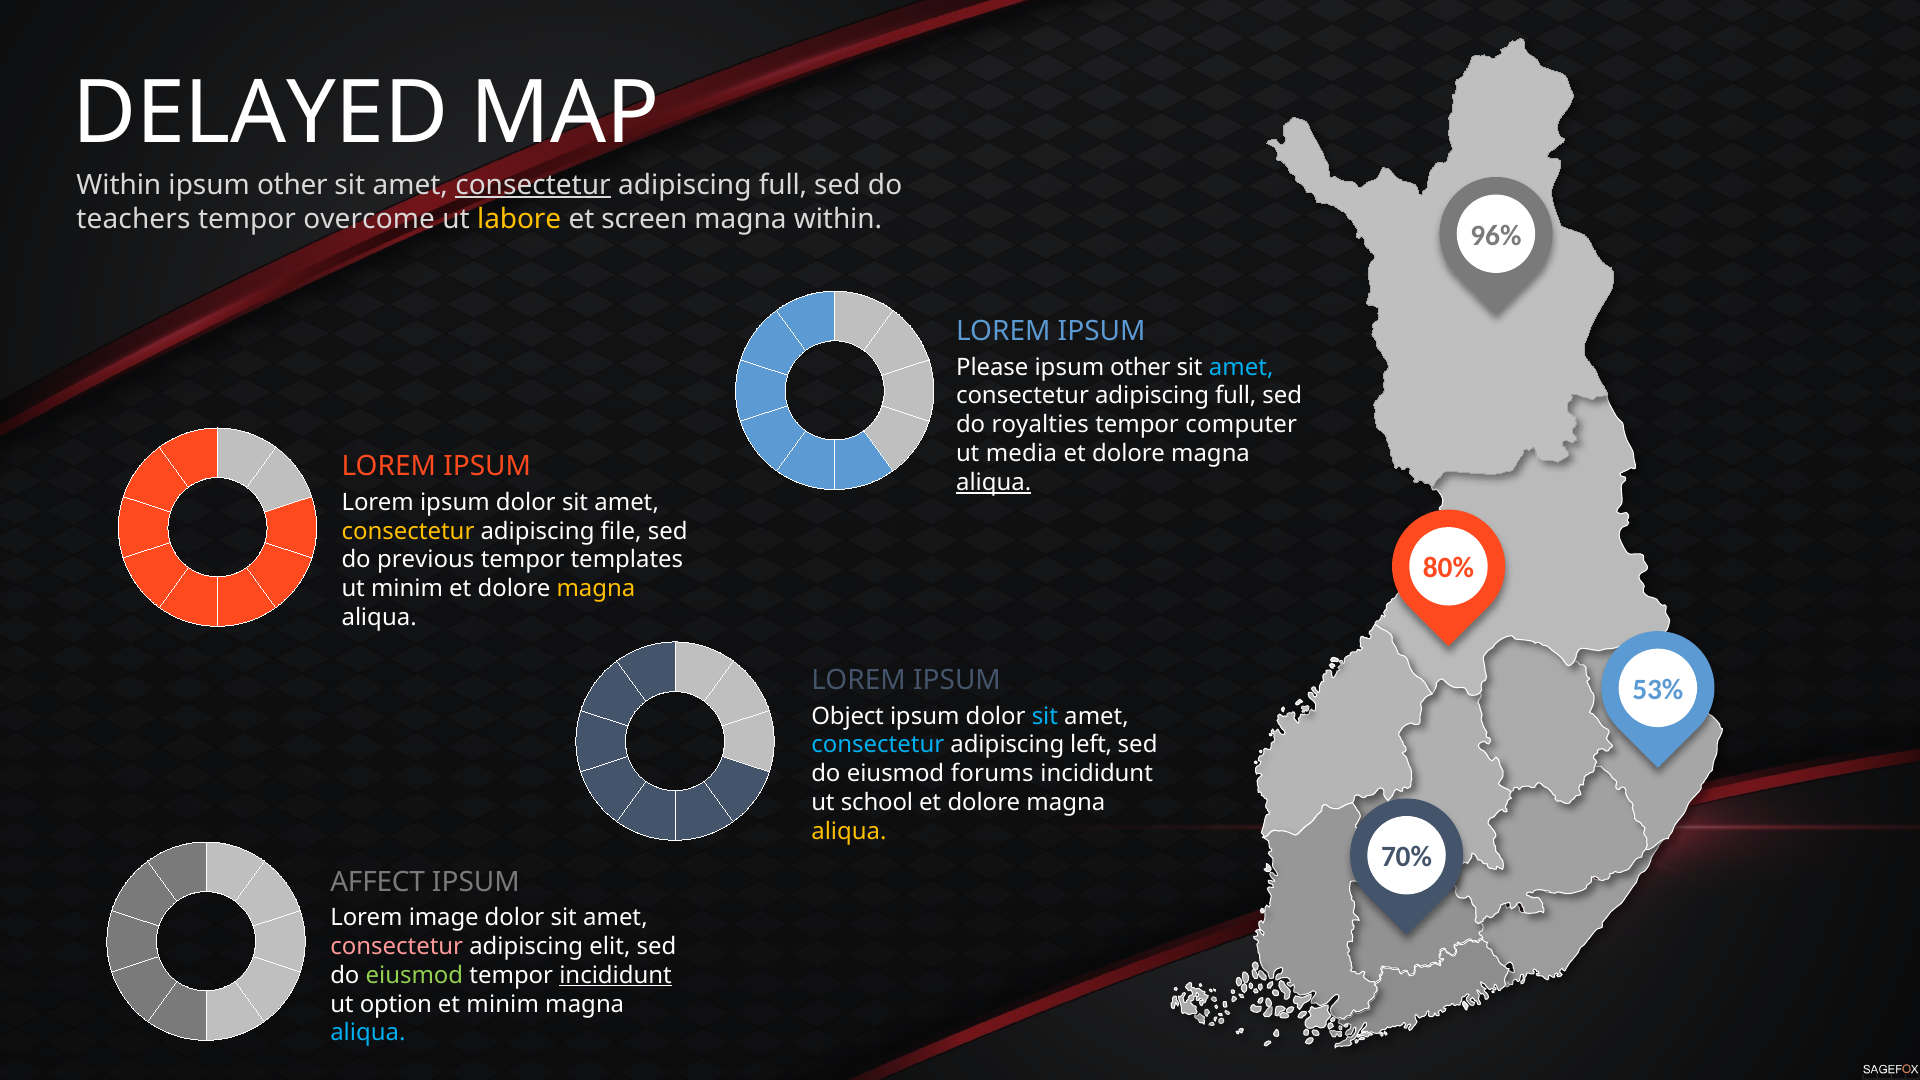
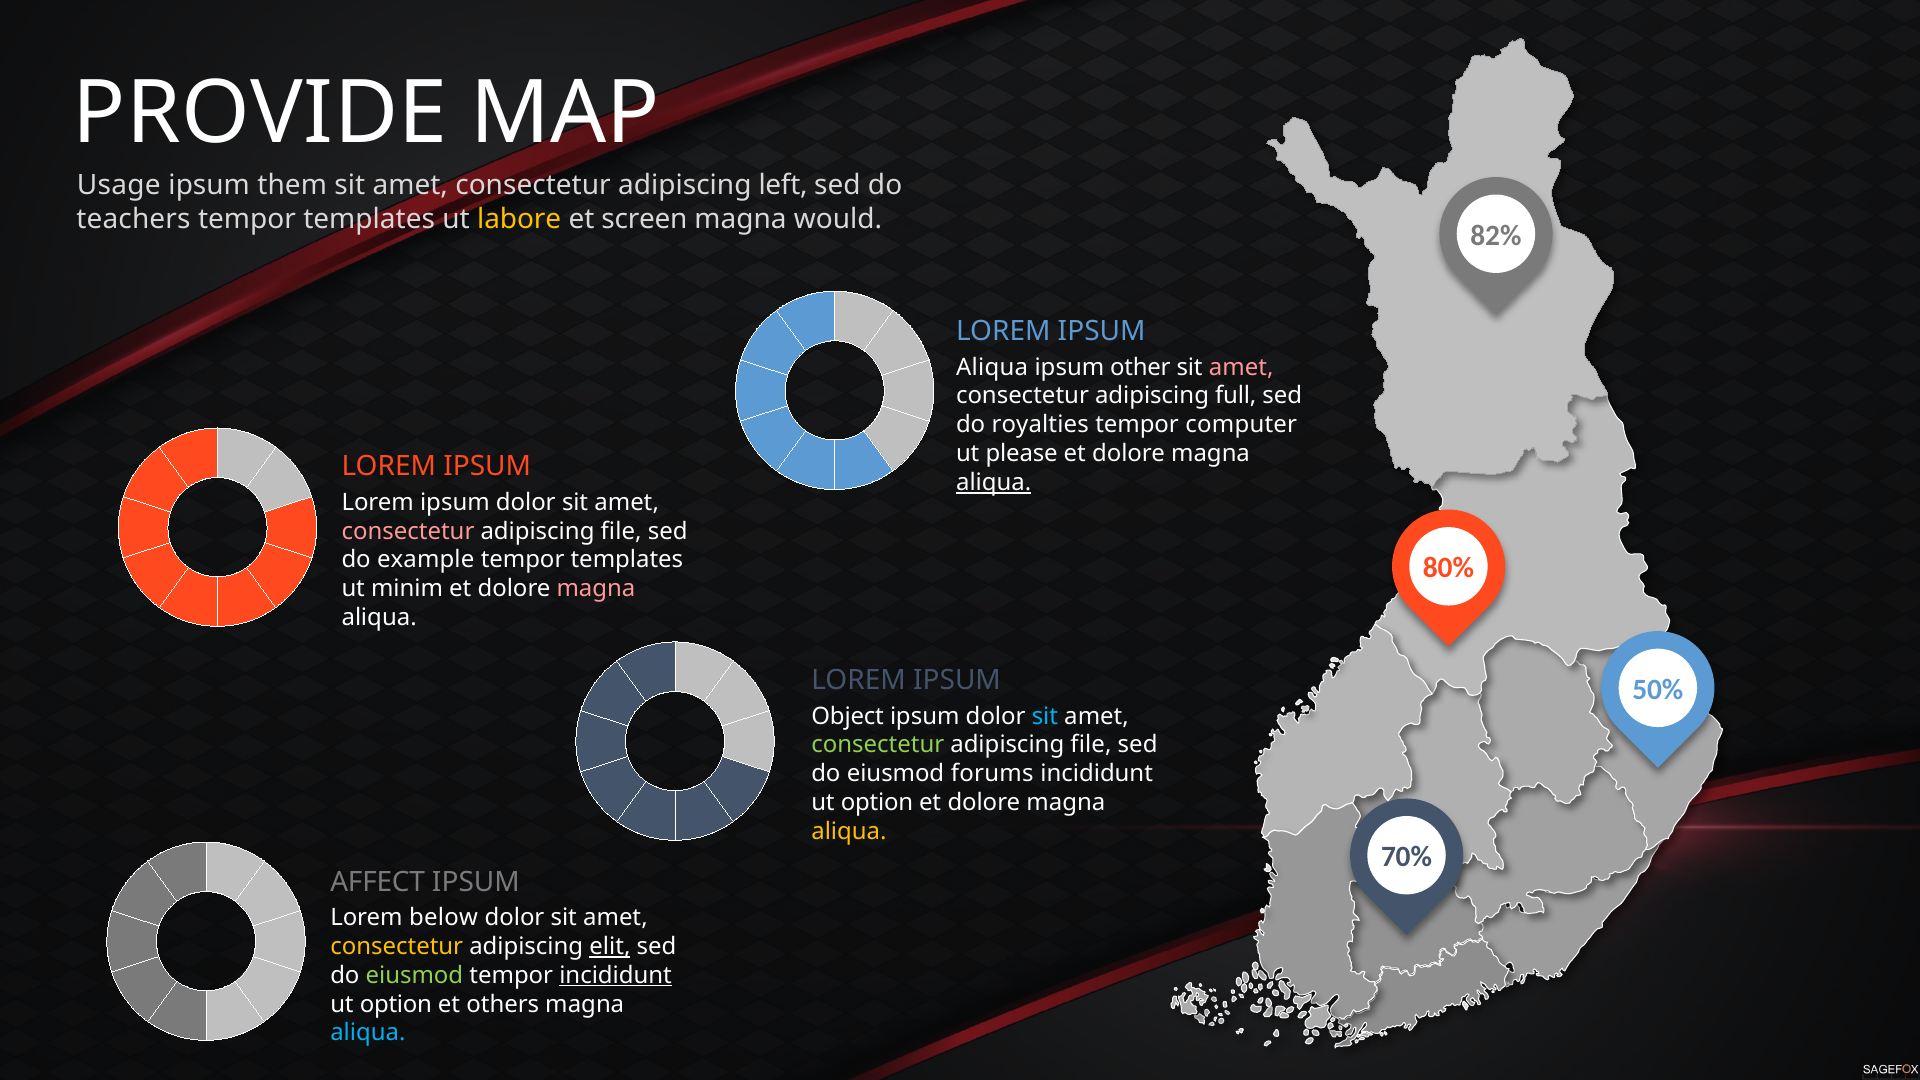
DELAYED: DELAYED -> PROVIDE (260, 114)
Within: Within -> Usage (119, 185)
other: other -> them (292, 185)
consectetur underline: present -> none (533, 185)
full: full -> left (783, 185)
overcome: overcome -> templates (369, 219)
magna within: within -> would (838, 219)
96%: 96% -> 82% (1496, 236)
Please: Please -> Aliqua (992, 367)
amet colour: light blue -> pink (1241, 367)
media: media -> please (1022, 454)
consectetur colour: yellow -> pink (408, 531)
previous: previous -> example (426, 560)
magna colour: yellow -> pink (596, 589)
53%: 53% -> 50% (1658, 690)
consectetur colour: light blue -> light green (878, 745)
left: left -> file (1091, 745)
school: school -> option (877, 803)
image: image -> below (444, 918)
consectetur colour: pink -> yellow (397, 947)
elit underline: none -> present (610, 947)
et minim: minim -> others (503, 1004)
